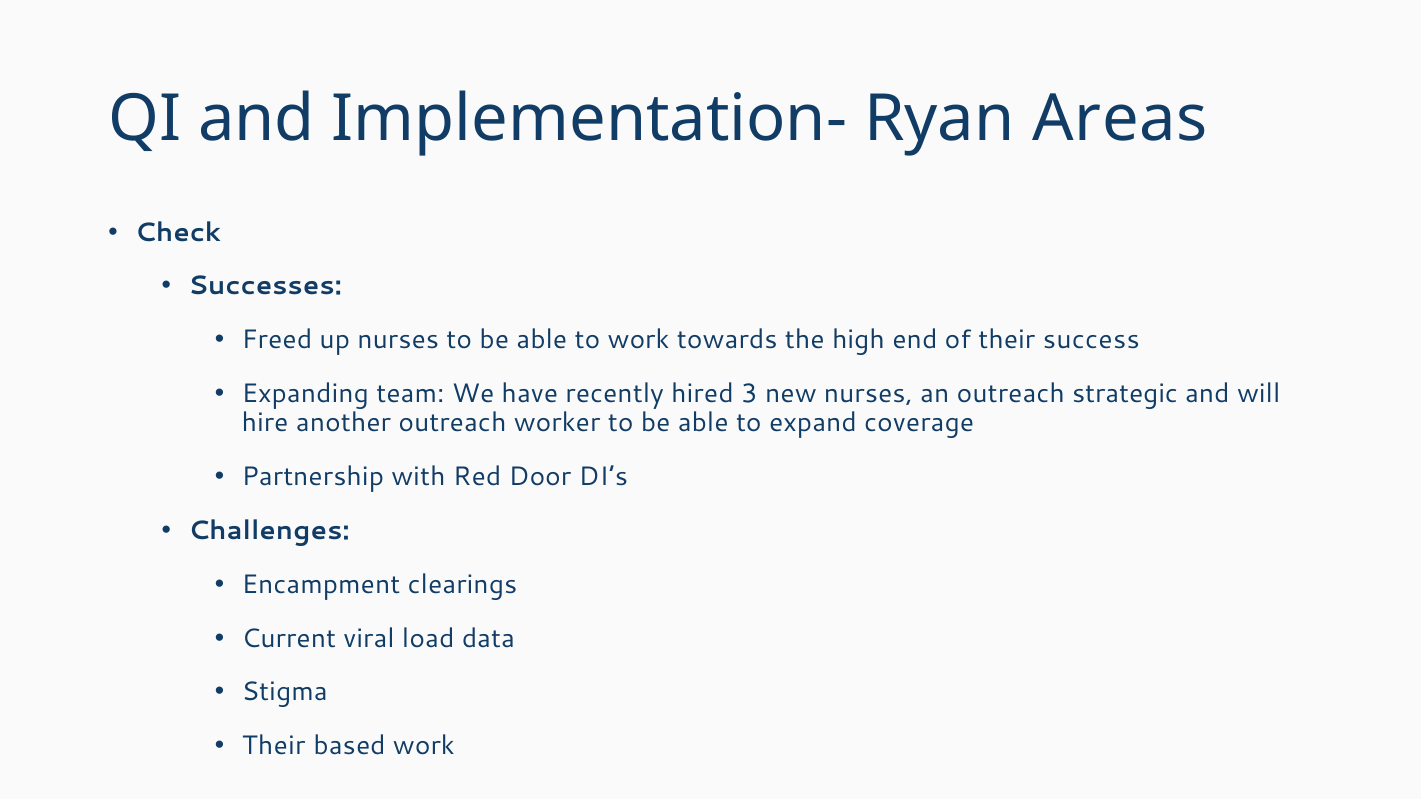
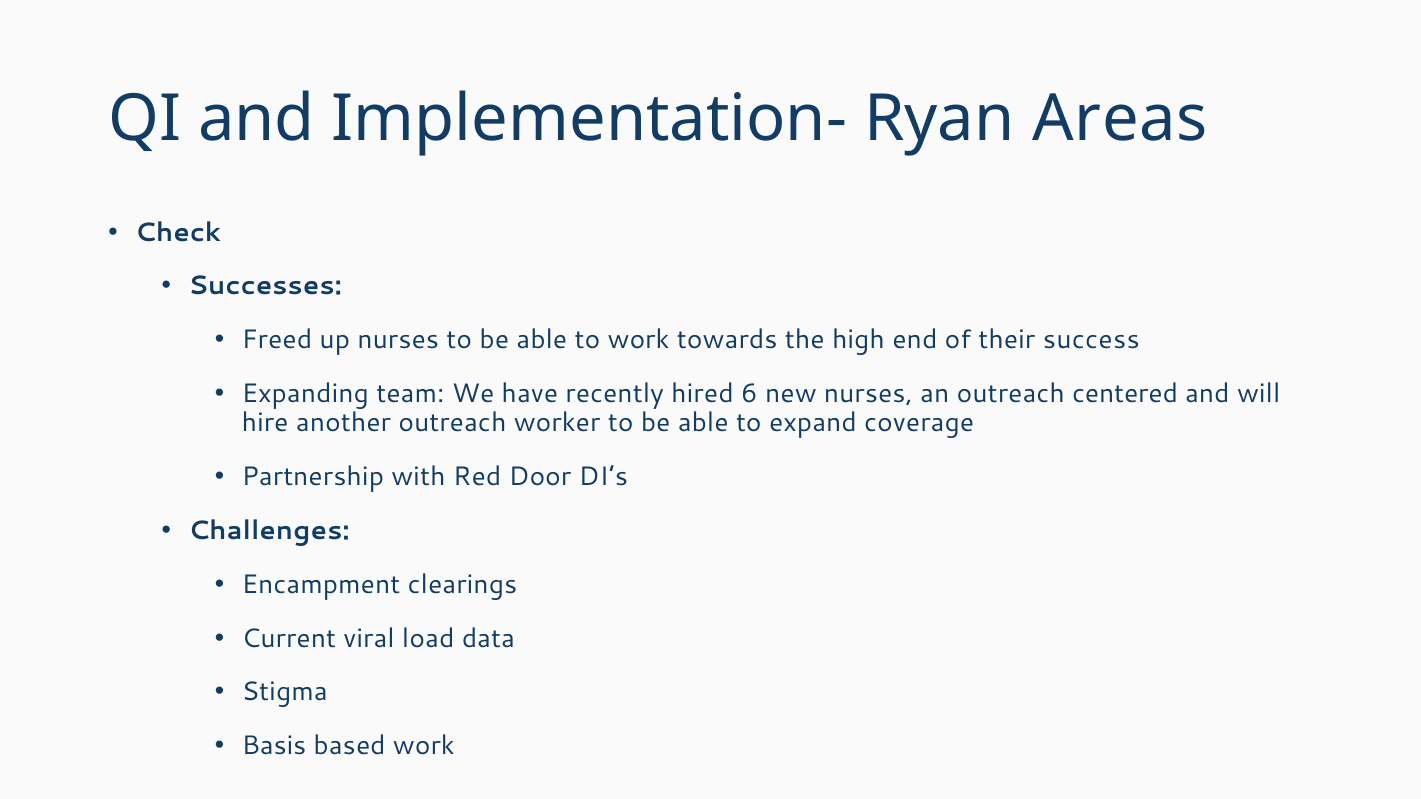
3: 3 -> 6 (749, 394)
strategic: strategic -> centered (1125, 394)
Their: Their -> Basis (274, 746)
